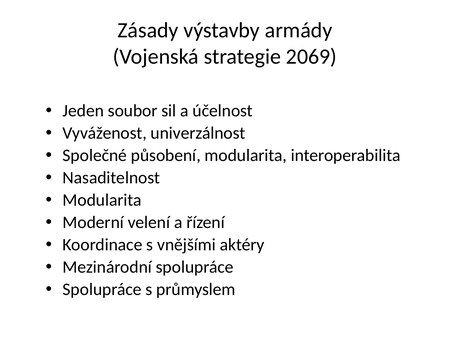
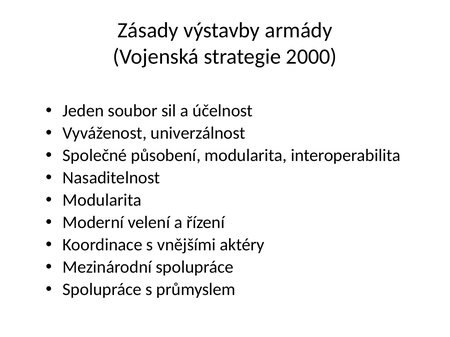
2069: 2069 -> 2000 (311, 57)
